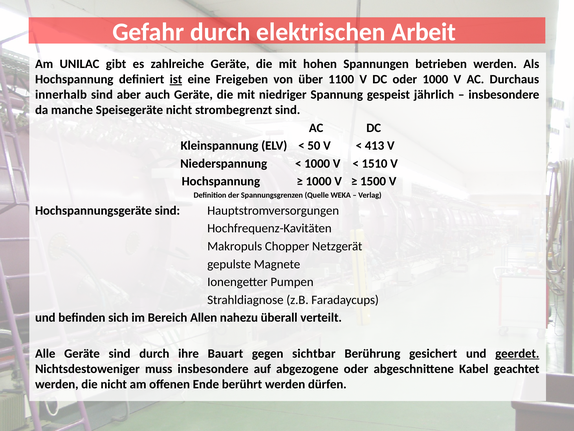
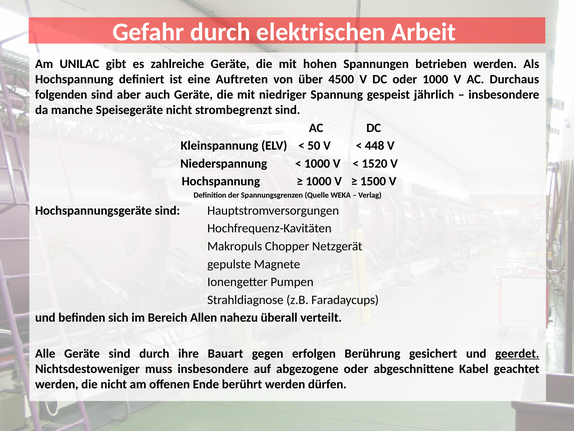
ist underline: present -> none (176, 79)
Freigeben: Freigeben -> Auftreten (242, 79)
1100: 1100 -> 4500 (341, 79)
innerhalb: innerhalb -> folgenden (61, 95)
413: 413 -> 448 (375, 146)
1510: 1510 -> 1520 (375, 163)
sichtbar: sichtbar -> erfolgen (314, 353)
